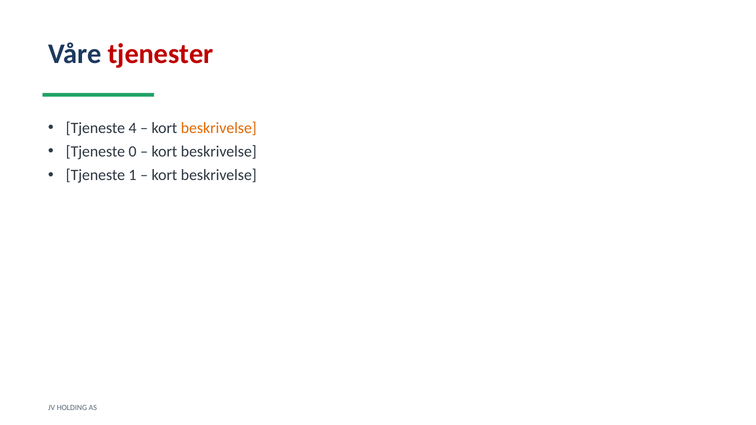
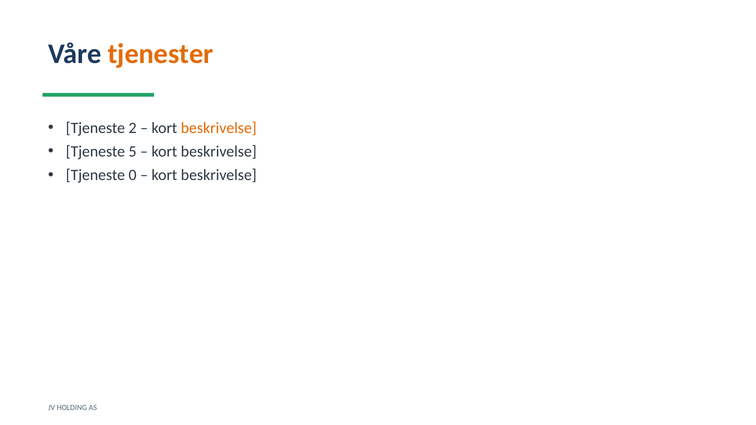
tjenester colour: red -> orange (160, 54)
4: 4 -> 2 (133, 128)
0: 0 -> 5 (133, 152)
1: 1 -> 0 (133, 175)
